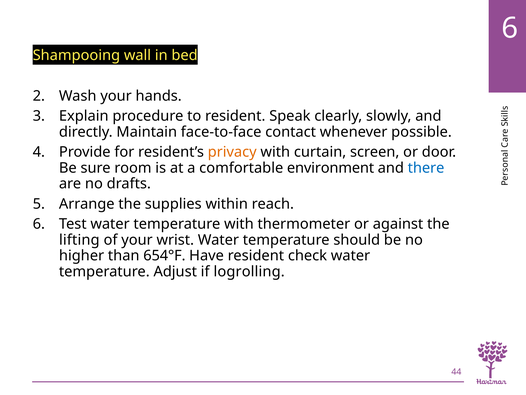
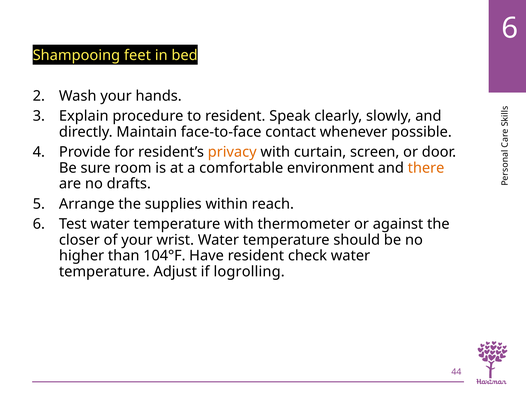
wall: wall -> feet (137, 55)
there colour: blue -> orange (426, 168)
lifting: lifting -> closer (79, 240)
654°F: 654°F -> 104°F (164, 255)
